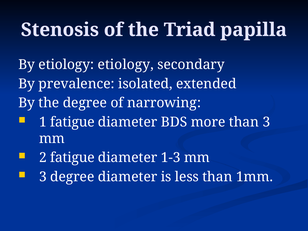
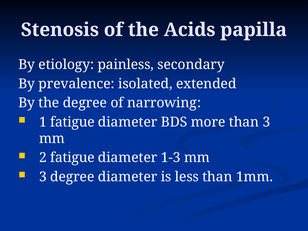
Triad: Triad -> Acids (190, 30)
etiology etiology: etiology -> painless (126, 65)
